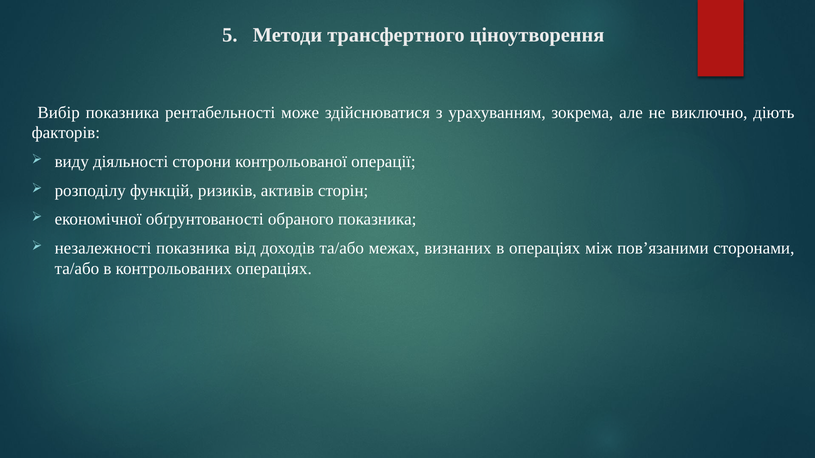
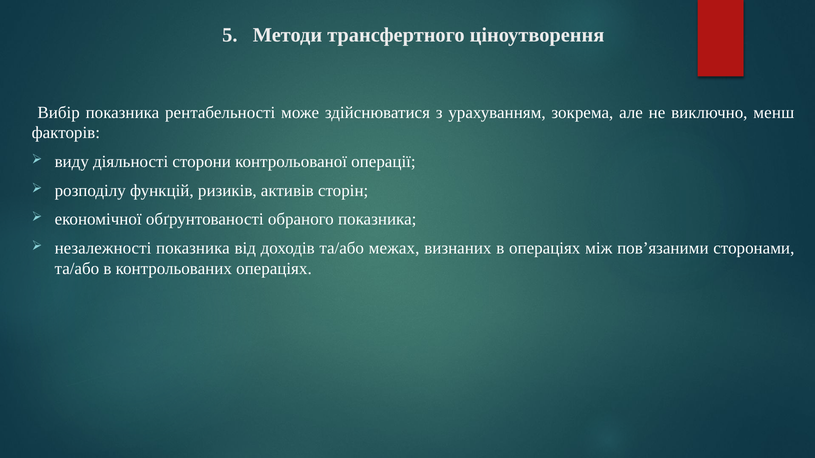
діють: діють -> менш (774, 113)
